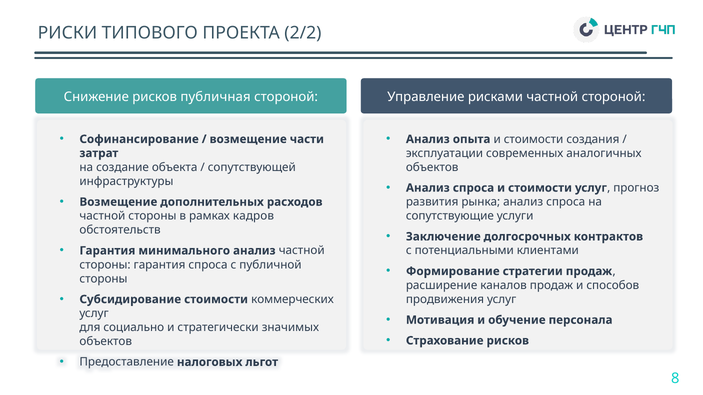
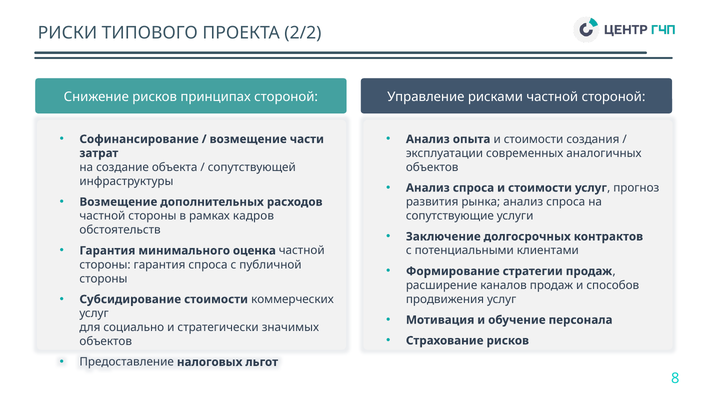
публичная: публичная -> принципах (216, 97)
минимального анализ: анализ -> оценка (254, 251)
